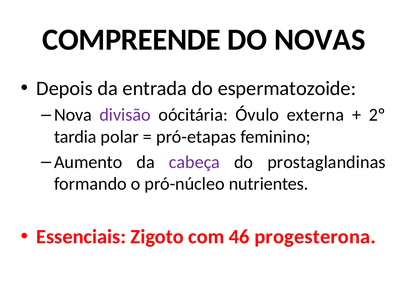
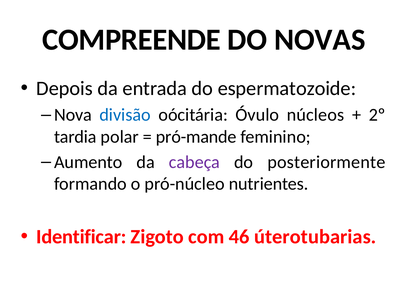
divisão colour: purple -> blue (125, 115)
externa: externa -> núcleos (316, 115)
pró-etapas: pró-etapas -> pró-mande (196, 137)
prostaglandinas: prostaglandinas -> posteriormente (326, 162)
Essenciais: Essenciais -> Identificar (81, 237)
progesterona: progesterona -> úterotubarias (315, 237)
